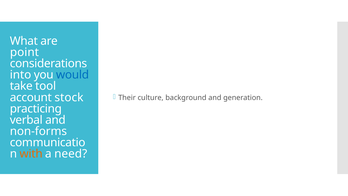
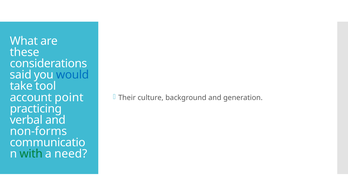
point: point -> these (25, 52)
into: into -> said (21, 75)
stock: stock -> point (69, 97)
with colour: orange -> green (31, 154)
